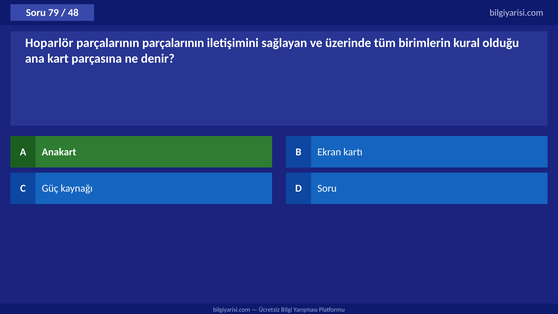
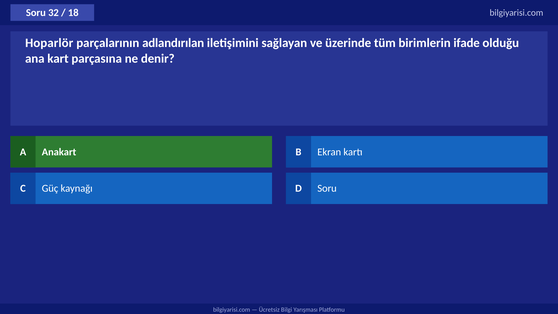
79: 79 -> 32 (53, 13)
48: 48 -> 18 (73, 13)
parçalarının parçalarının: parçalarının -> adlandırılan (173, 43)
kural: kural -> ifade (467, 43)
